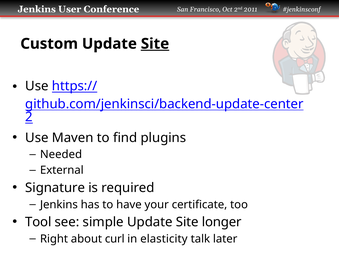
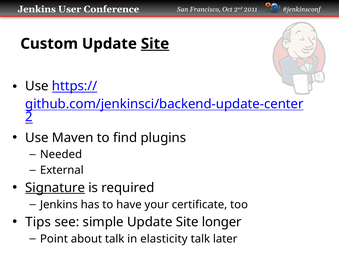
Signature underline: none -> present (55, 188)
Tool: Tool -> Tips (38, 222)
Right: Right -> Point (54, 239)
about curl: curl -> talk (115, 239)
